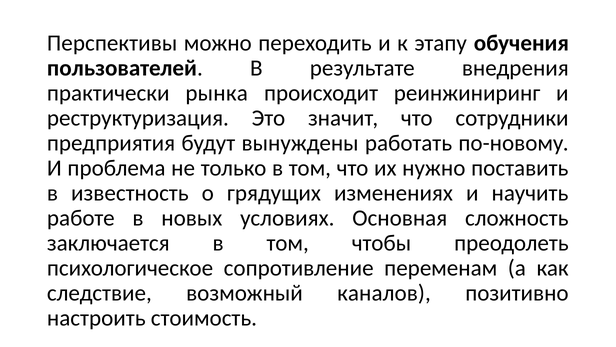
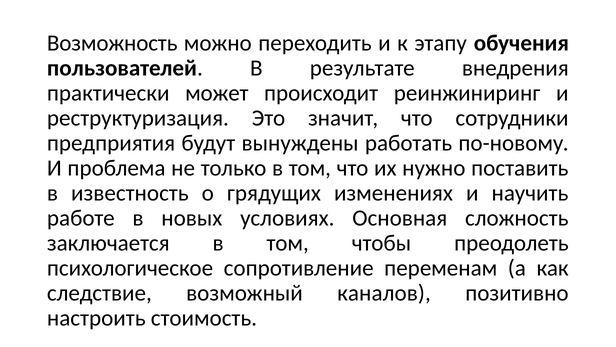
Перспективы: Перспективы -> Возможность (112, 43)
рынка: рынка -> может (217, 93)
